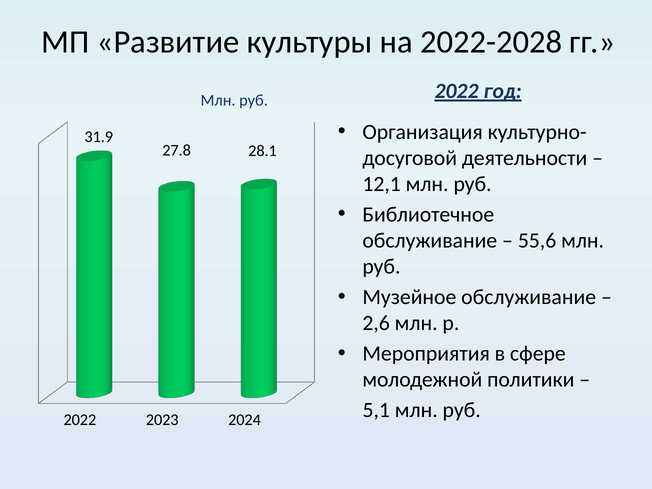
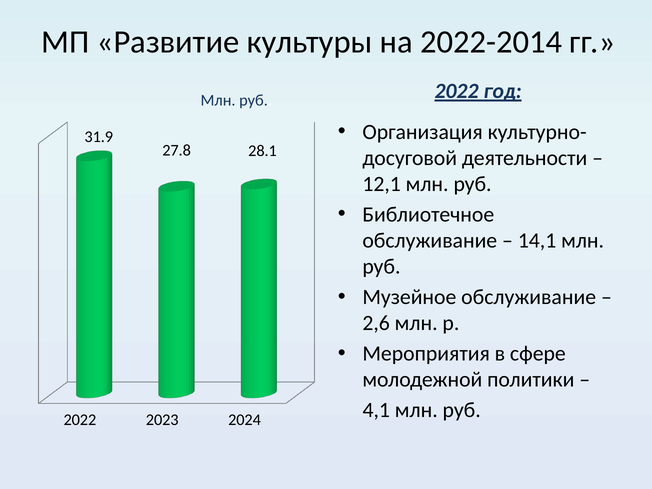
2022-2028: 2022-2028 -> 2022-2014 (491, 42)
55,6: 55,6 -> 14,1 (537, 241)
5,1: 5,1 -> 4,1 (376, 410)
